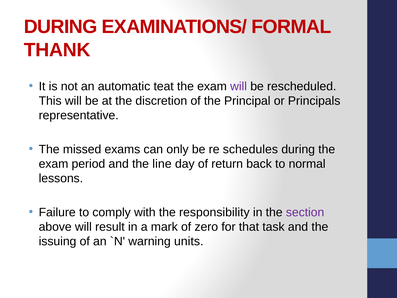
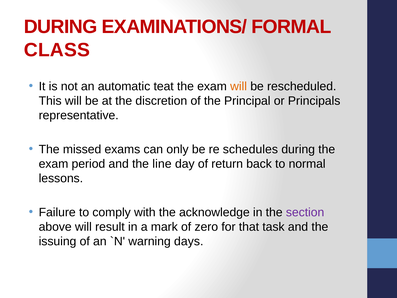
THANK: THANK -> CLASS (57, 50)
will colour: purple -> orange (239, 86)
responsibility: responsibility -> acknowledge (214, 212)
units: units -> days (189, 241)
